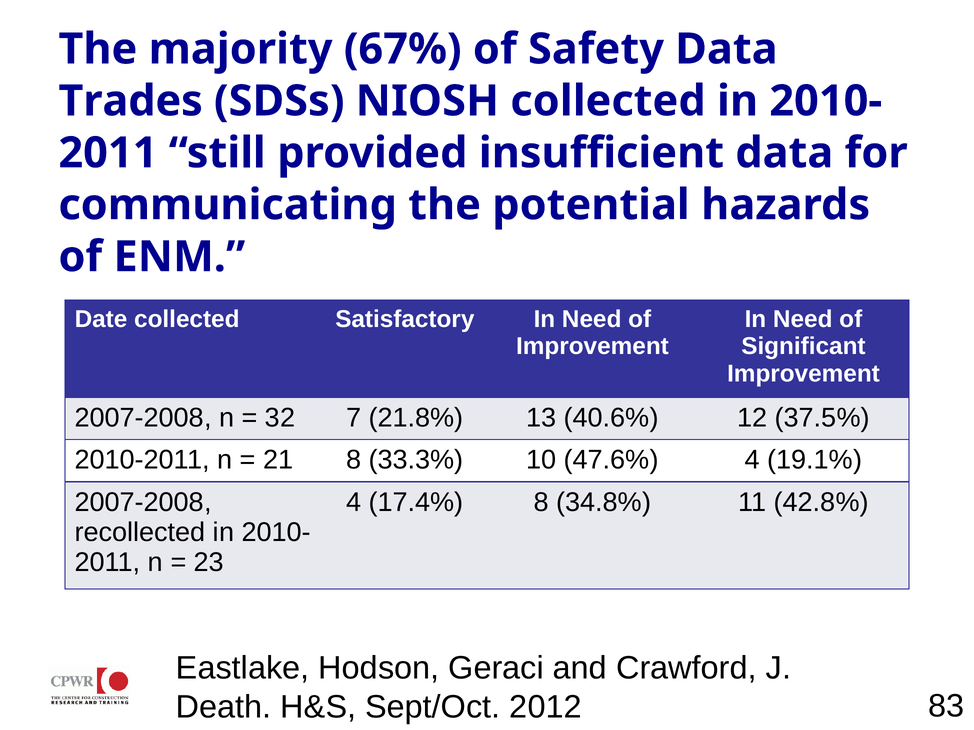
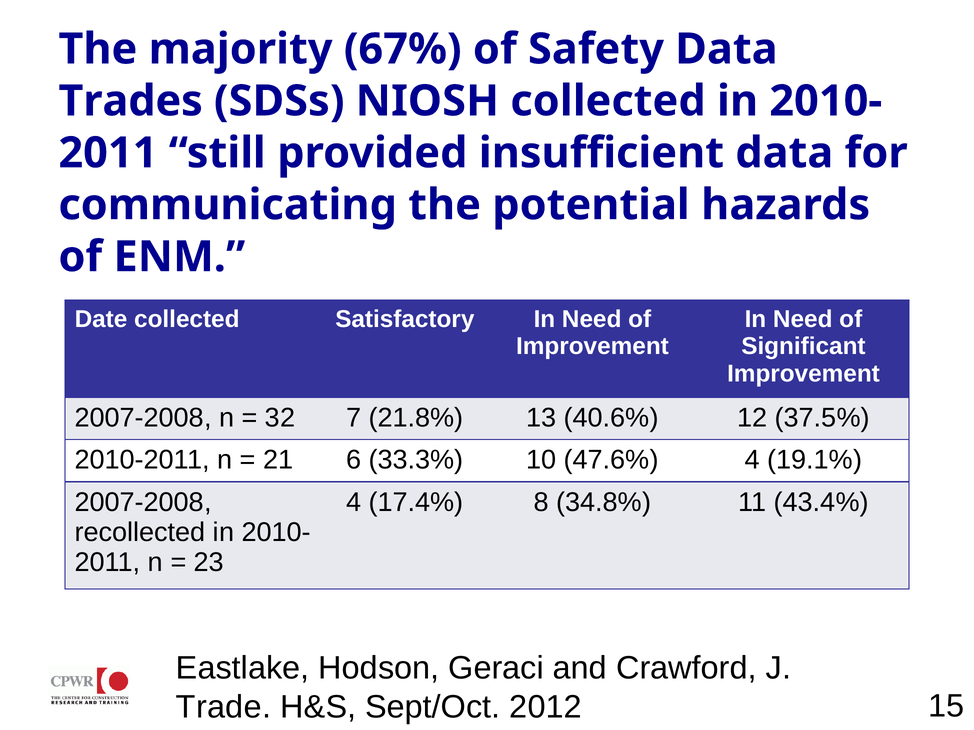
21 8: 8 -> 6 (354, 460)
42.8%: 42.8% -> 43.4% (821, 503)
Death: Death -> Trade (224, 708)
83: 83 -> 15 (946, 706)
